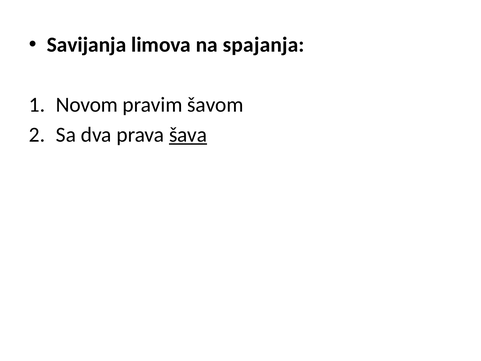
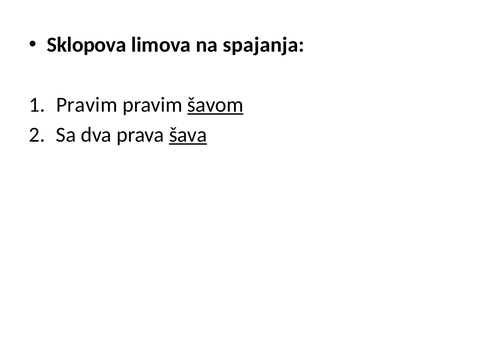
Savijanja: Savijanja -> Sklopova (87, 45)
Novom: Novom -> Pravim (87, 105)
šavom underline: none -> present (215, 105)
